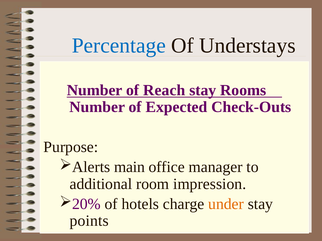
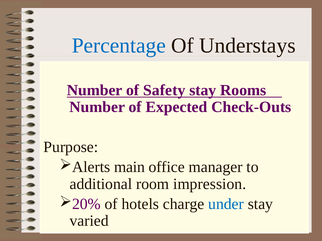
Reach: Reach -> Safety (164, 90)
under colour: orange -> blue (226, 204)
points: points -> varied (89, 221)
